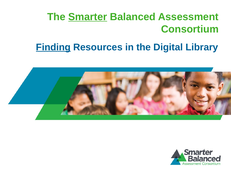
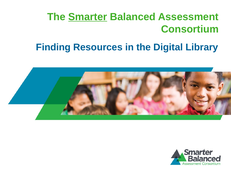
Finding underline: present -> none (53, 47)
